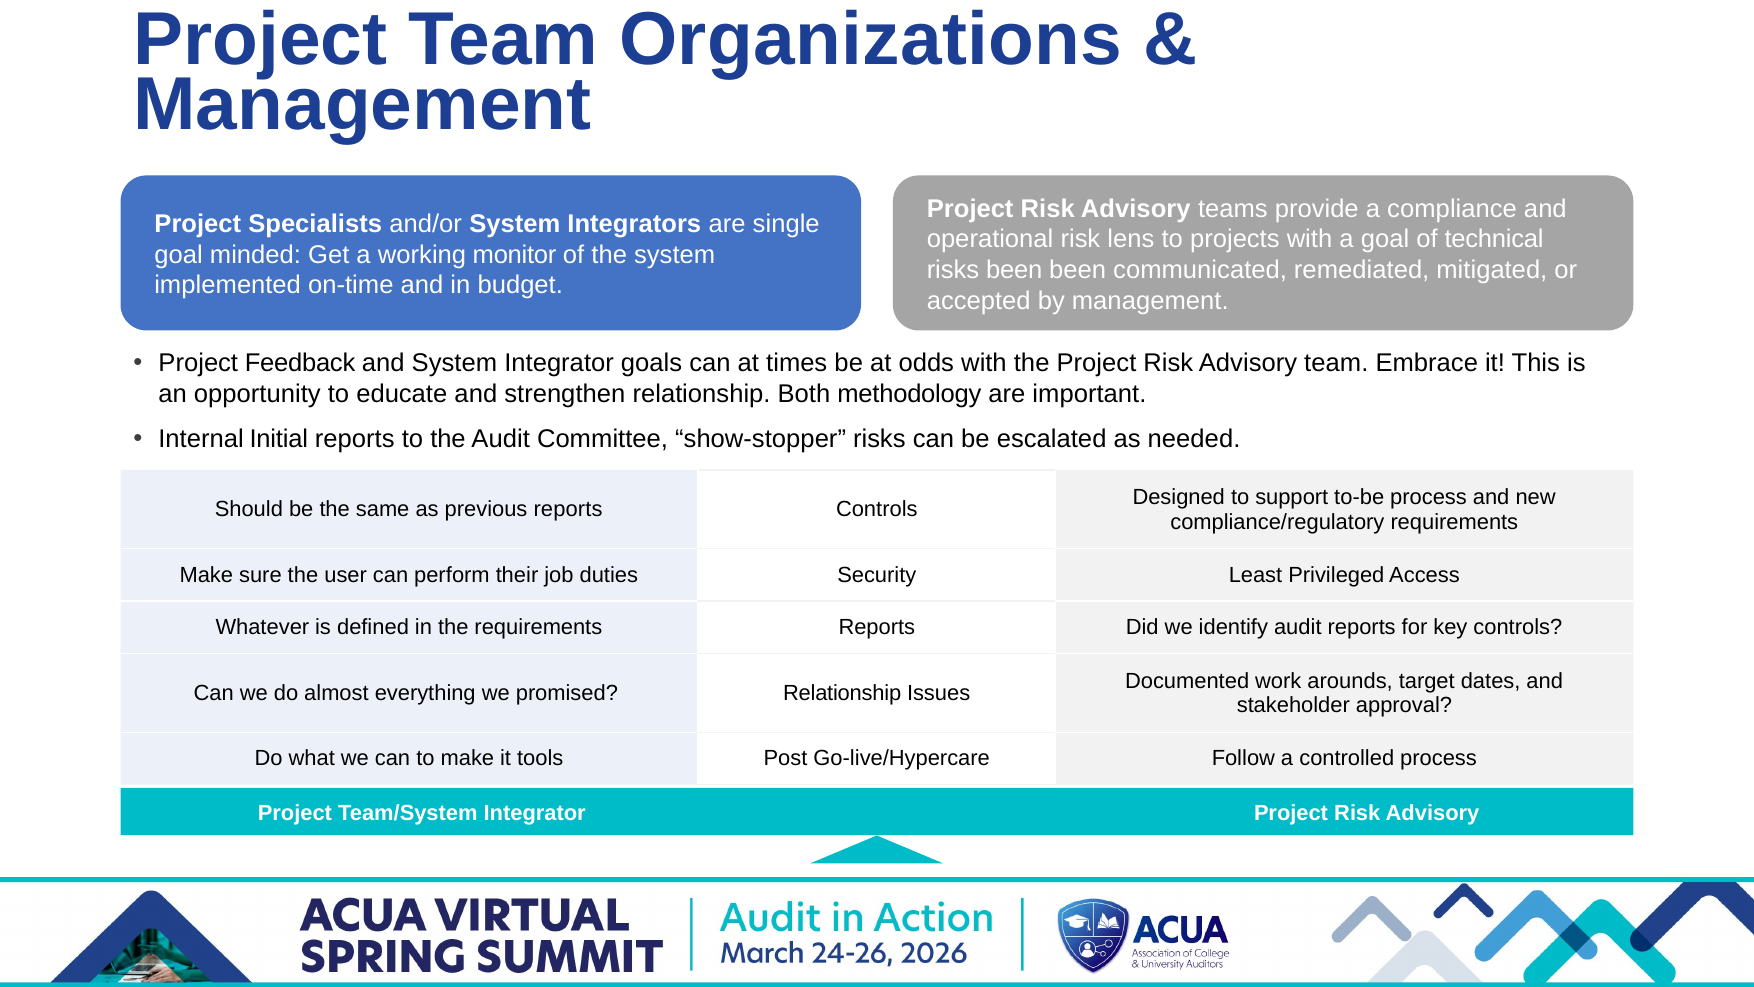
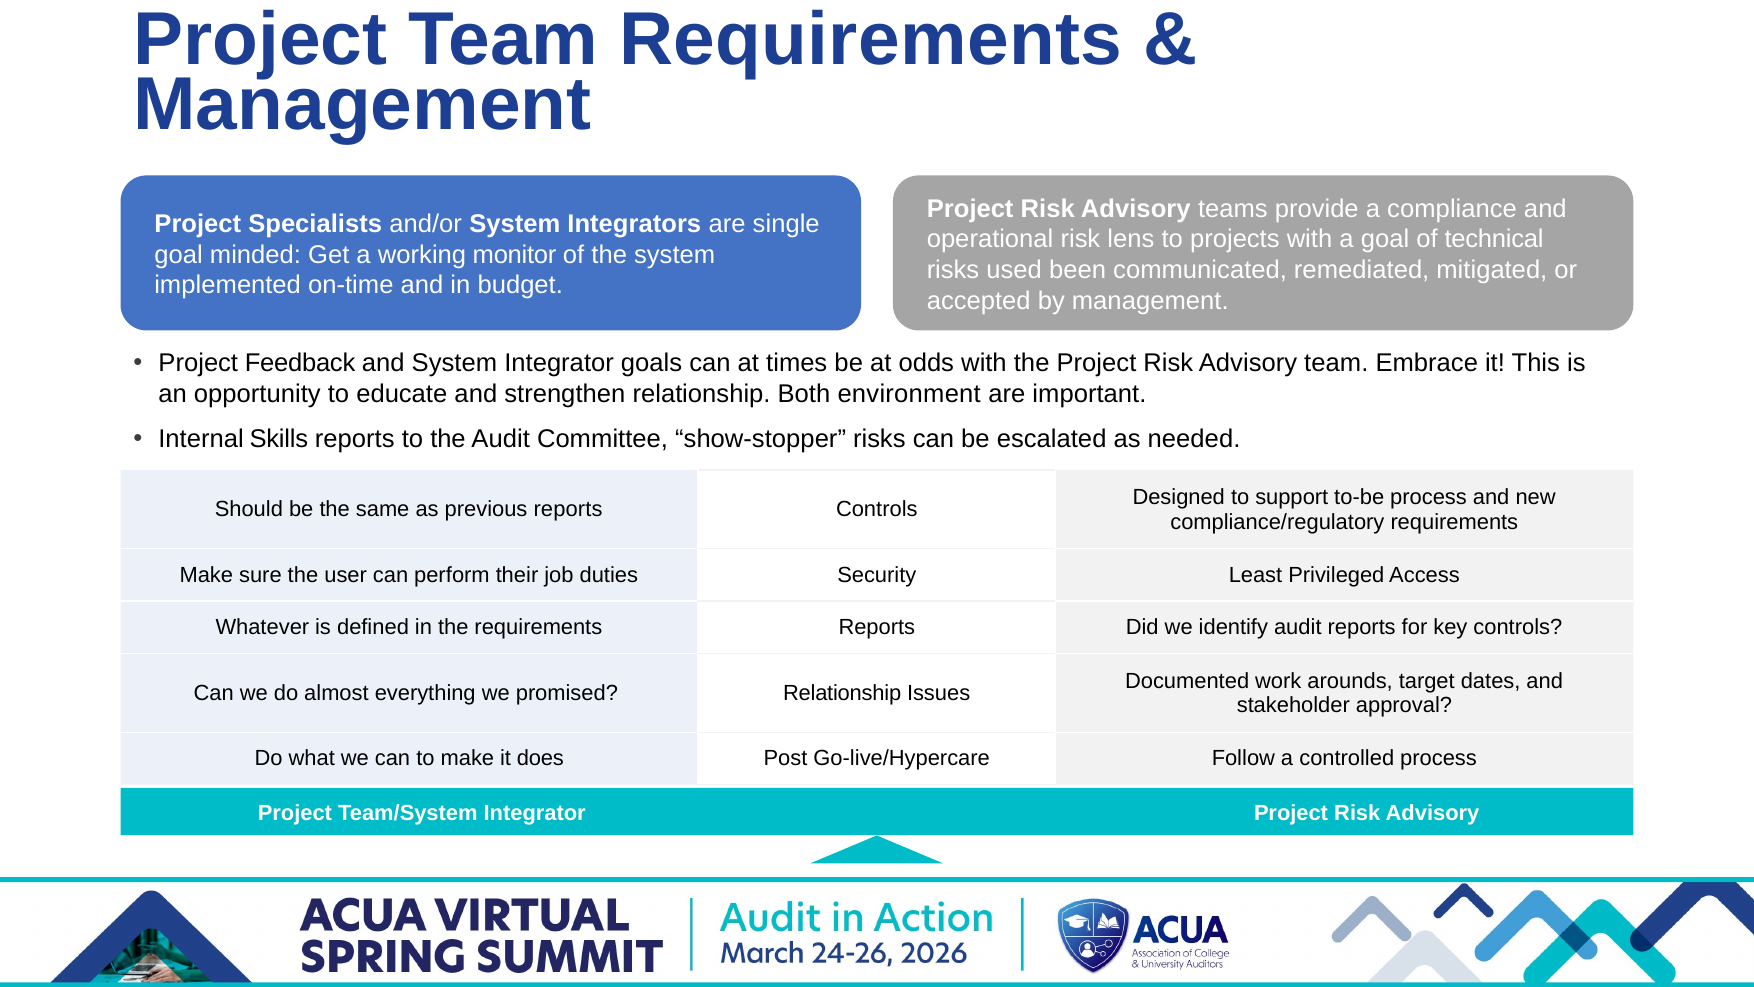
Team Organizations: Organizations -> Requirements (871, 40)
risks been: been -> used (1014, 270)
methodology: methodology -> environment (909, 394)
Initial: Initial -> Skills (279, 439)
tools: tools -> does (540, 758)
